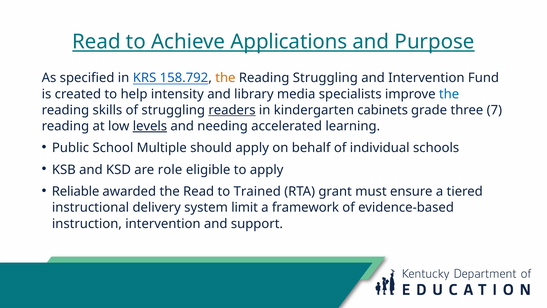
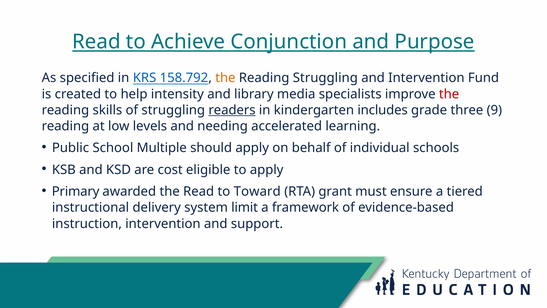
Applications: Applications -> Conjunction (289, 42)
the colour: blue -> red (449, 94)
cabinets: cabinets -> includes (383, 110)
7: 7 -> 9 (494, 110)
levels underline: present -> none (150, 126)
role: role -> cost (170, 170)
Reliable: Reliable -> Primary (76, 191)
Trained: Trained -> Toward (257, 191)
